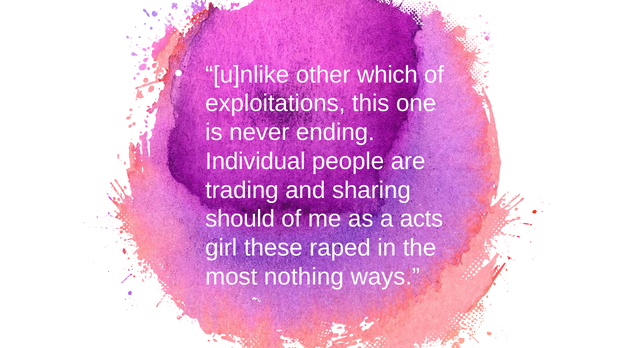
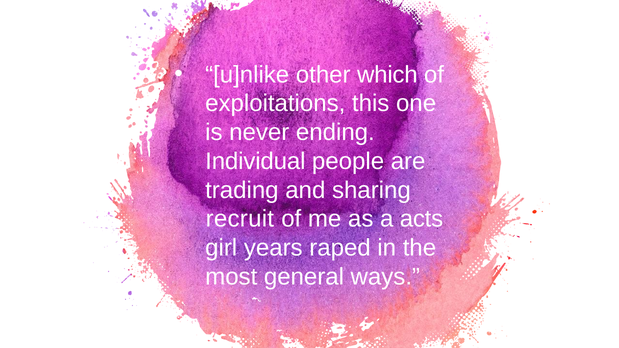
should: should -> recruit (240, 219)
these: these -> years (273, 248)
nothing: nothing -> general (304, 277)
